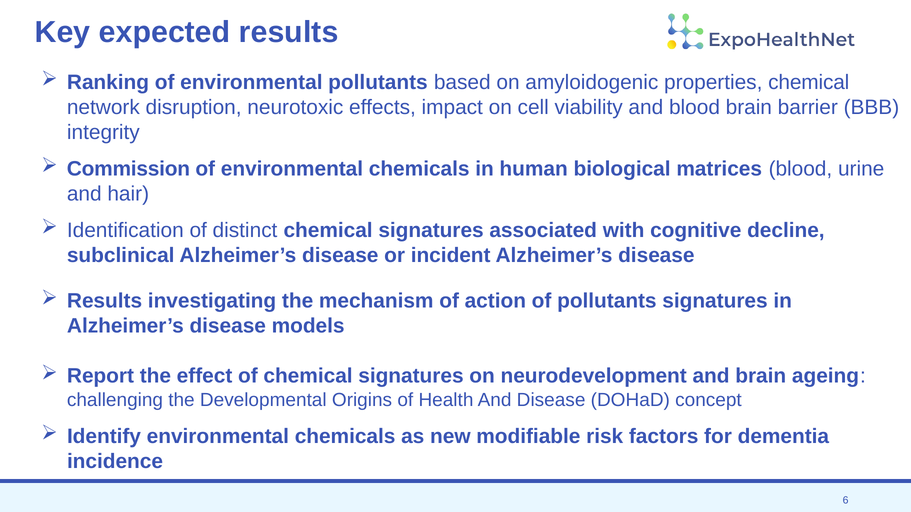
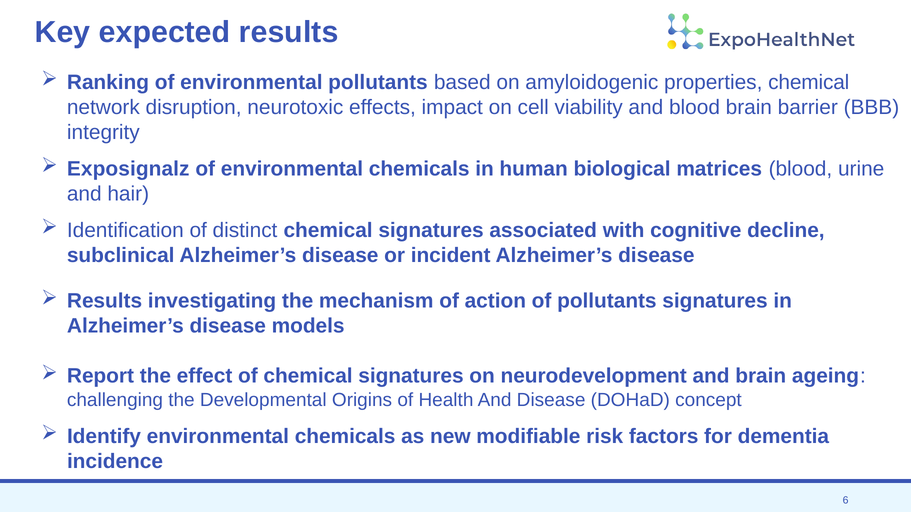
Commission: Commission -> Exposignalz (128, 169)
